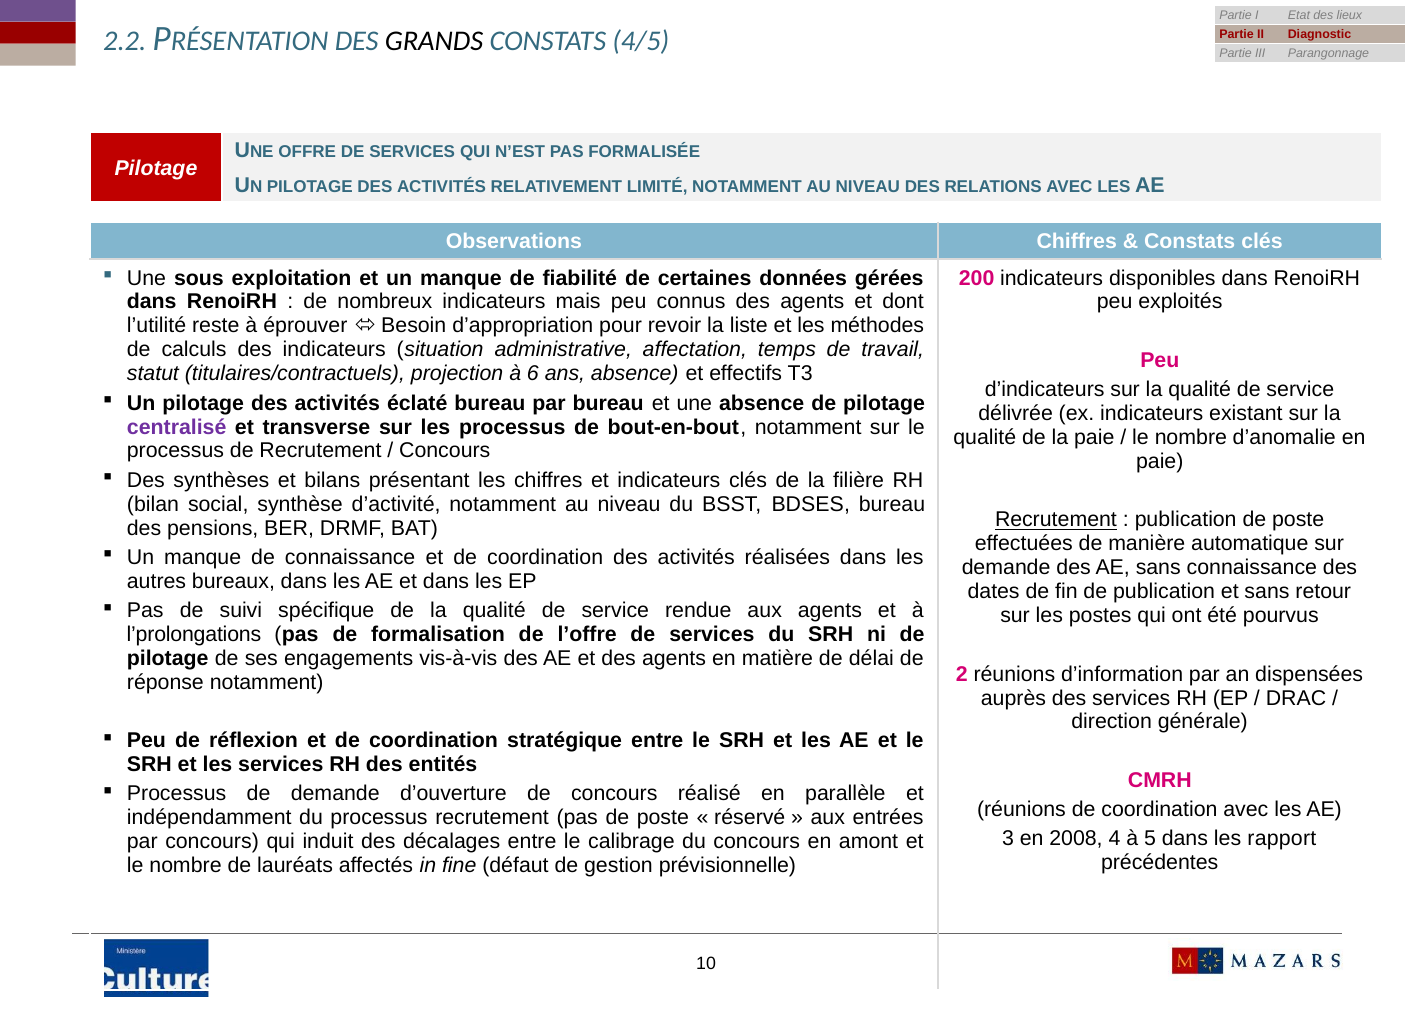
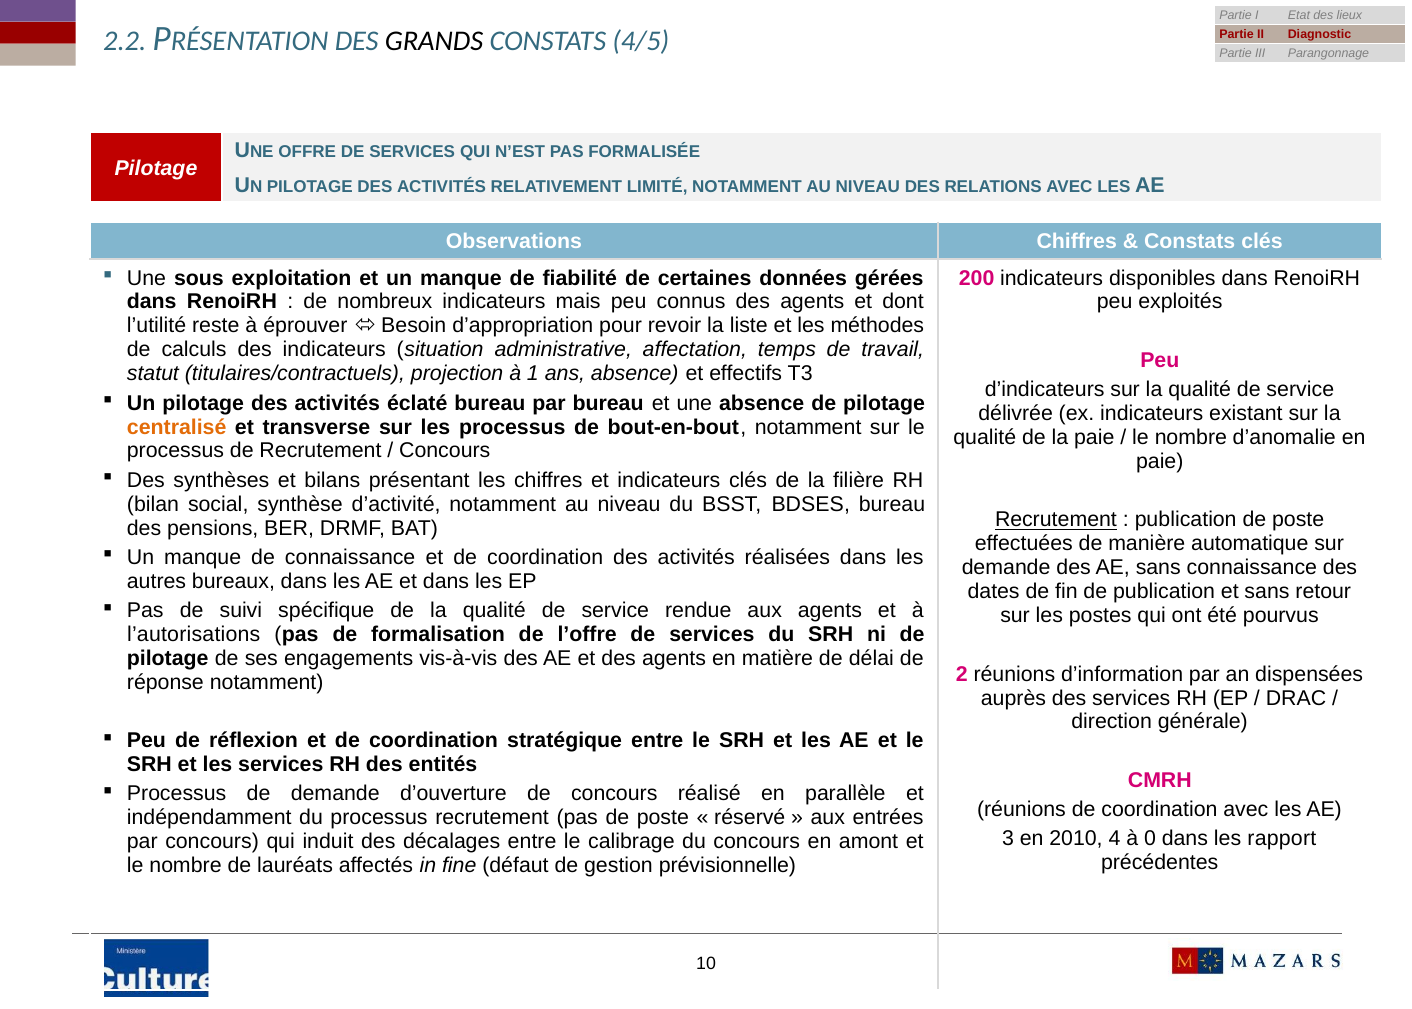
6: 6 -> 1 (533, 374)
centralisé colour: purple -> orange (177, 427)
l’prolongations: l’prolongations -> l’autorisations (194, 634)
2008: 2008 -> 2010 (1076, 839)
5: 5 -> 0 (1150, 839)
